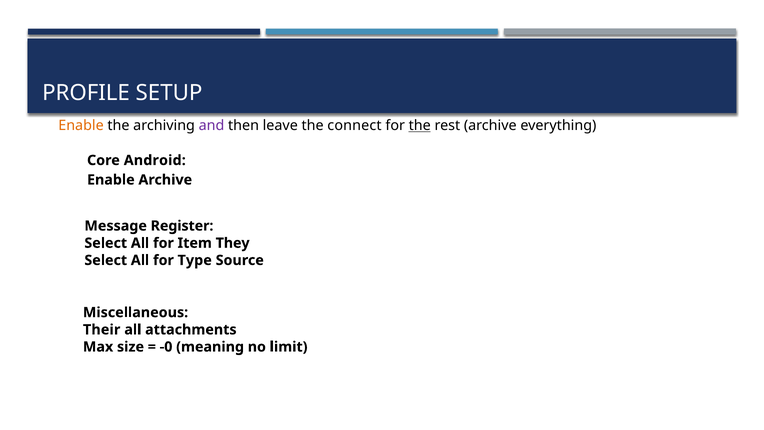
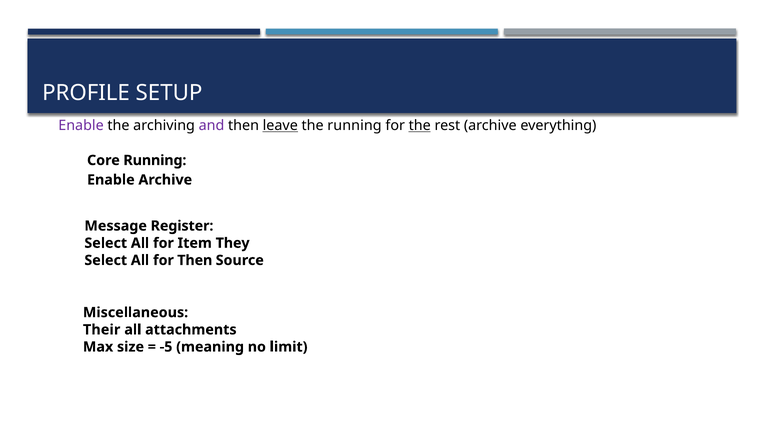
Enable colour: orange -> purple (81, 125)
leave underline: none -> present (280, 125)
the connect: connect -> running (355, 125)
Core Android: Android -> Running (155, 160)
for Type: Type -> Then (195, 260)
-0: -0 -> -5 (166, 347)
